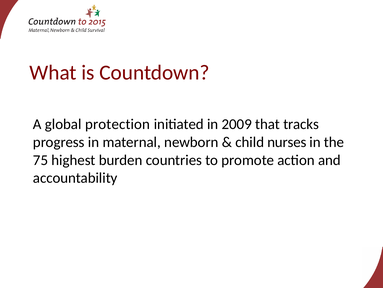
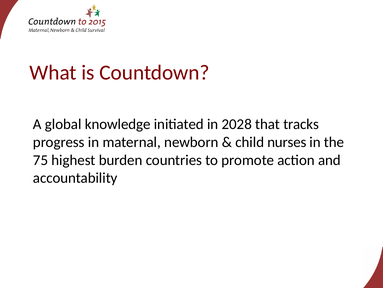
protection: protection -> knowledge (118, 124)
2009: 2009 -> 2028 (237, 124)
